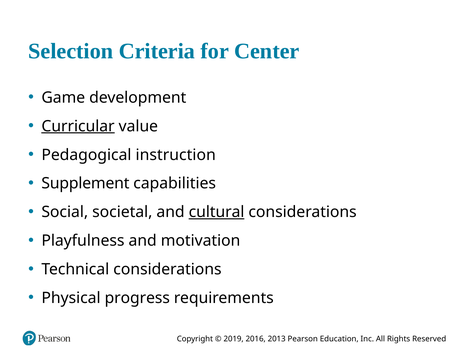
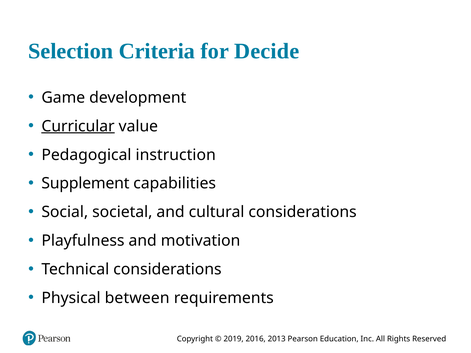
Center: Center -> Decide (267, 51)
cultural underline: present -> none (217, 212)
progress: progress -> between (137, 298)
